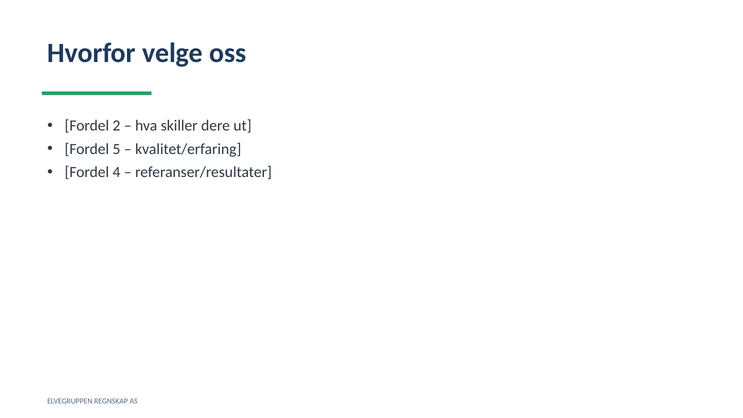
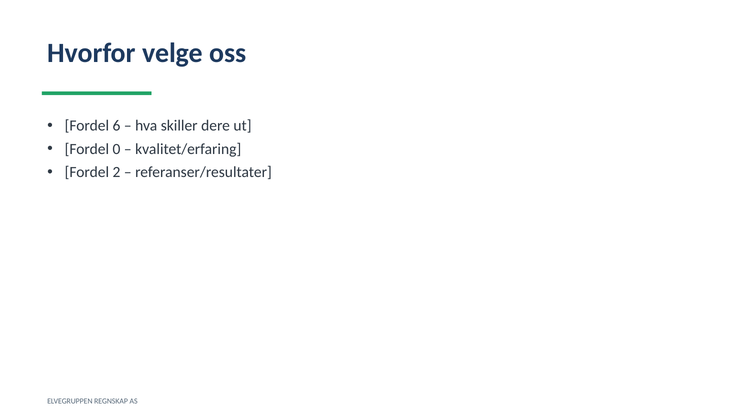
2: 2 -> 6 (117, 126)
5: 5 -> 0 (117, 149)
4: 4 -> 2 (117, 172)
